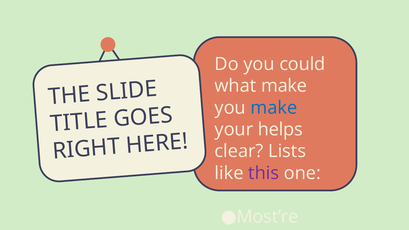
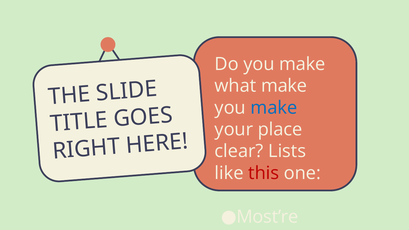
Do you could: could -> make (302, 64)
helps: helps -> place (280, 130)
this colour: purple -> red (264, 173)
